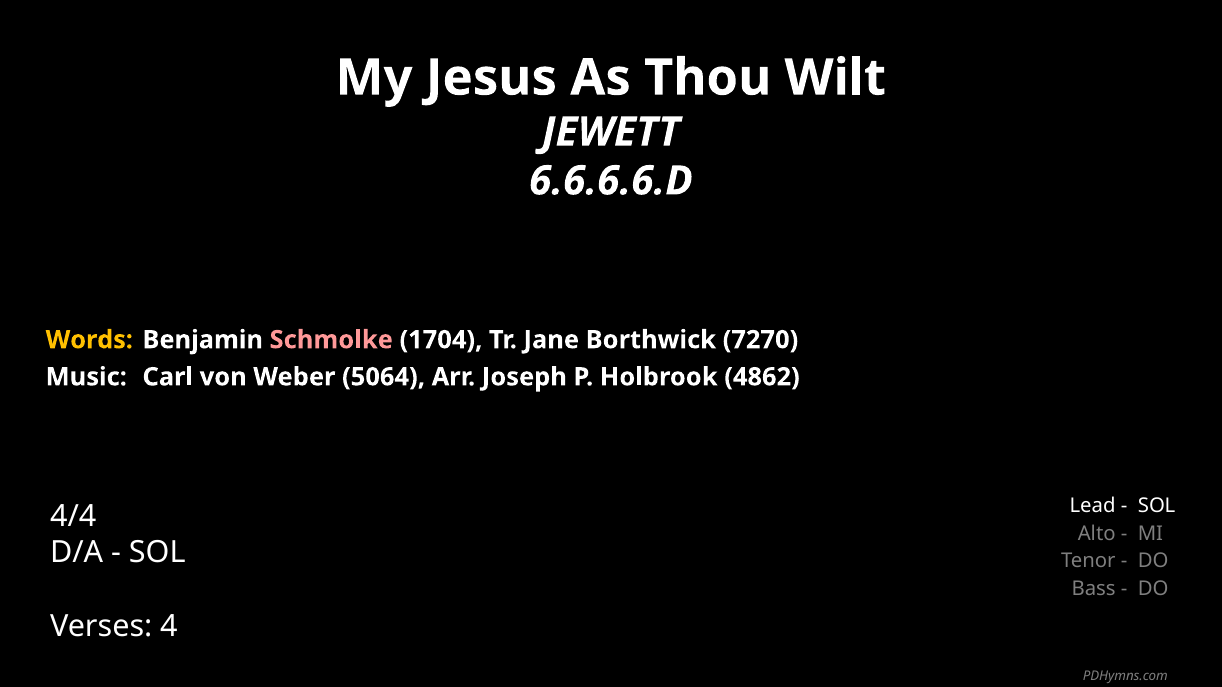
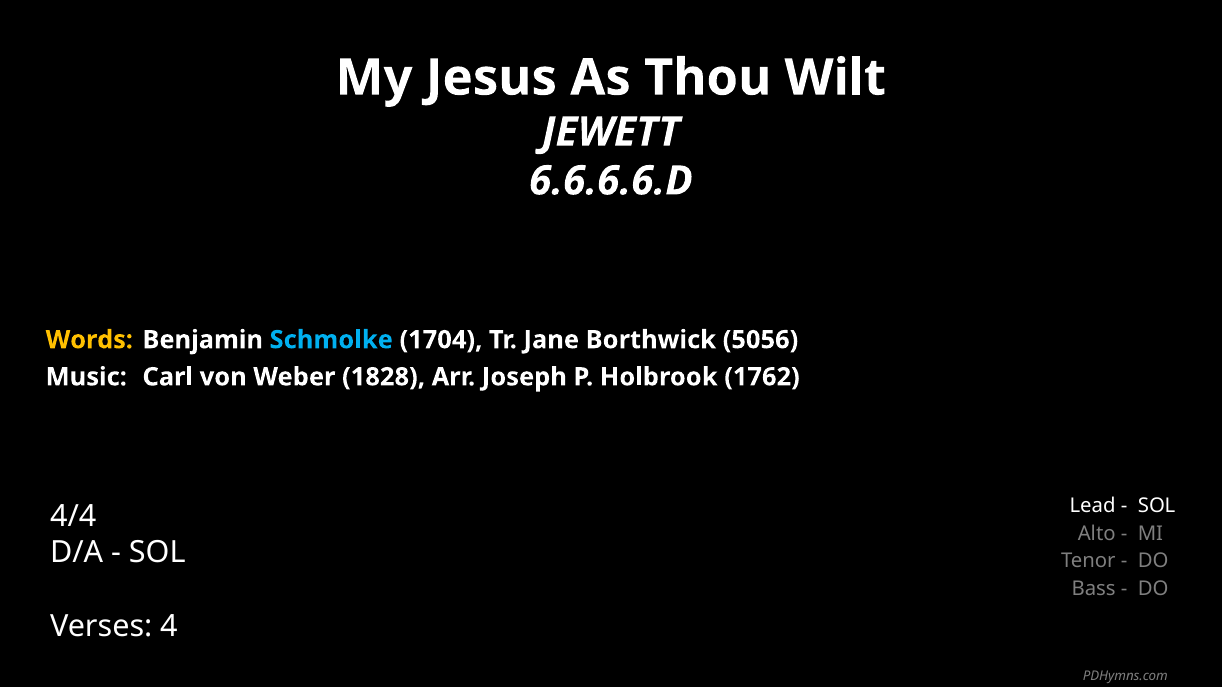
Schmolke colour: pink -> light blue (331, 340)
7270: 7270 -> 5056 (760, 340)
5064: 5064 -> 1828 (384, 377)
4862: 4862 -> 1762 (762, 377)
